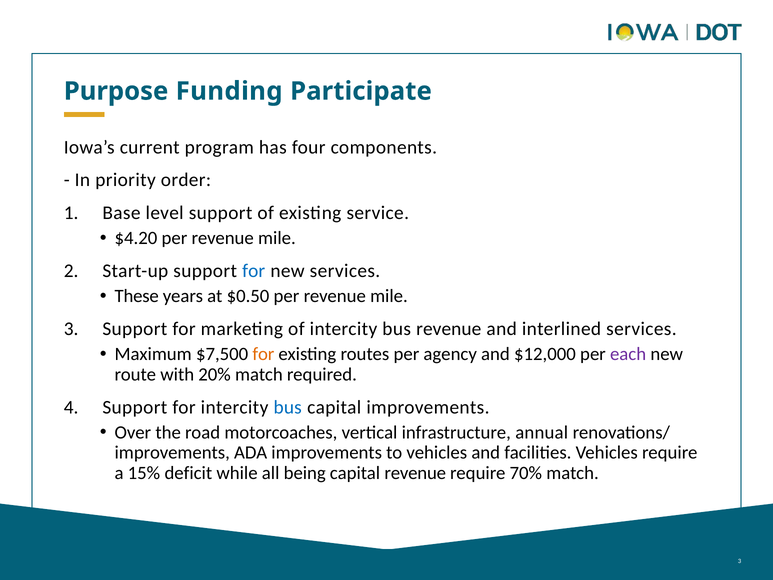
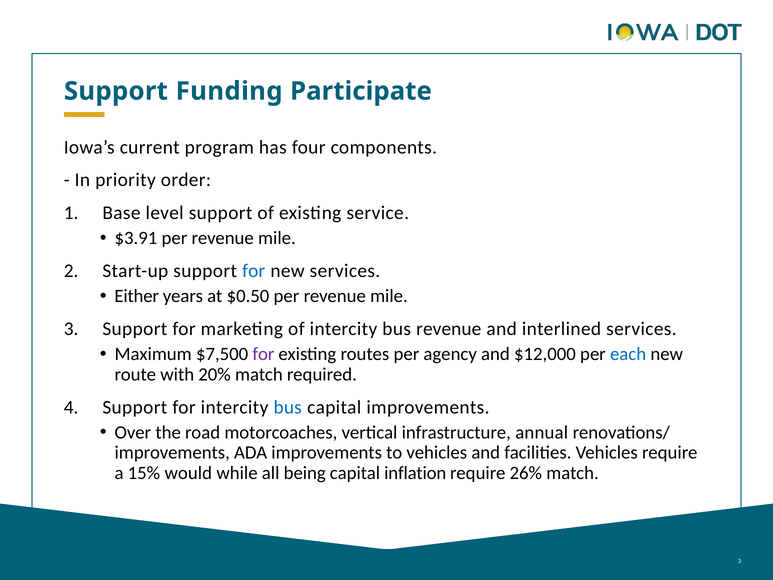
Purpose: Purpose -> Support (116, 91)
$4.20: $4.20 -> $3.91 (136, 238)
These: These -> Either (137, 296)
for colour: orange -> purple (263, 354)
each colour: purple -> blue (628, 354)
deficit: deficit -> would (188, 473)
capital revenue: revenue -> inflation (415, 473)
70%: 70% -> 26% (526, 473)
